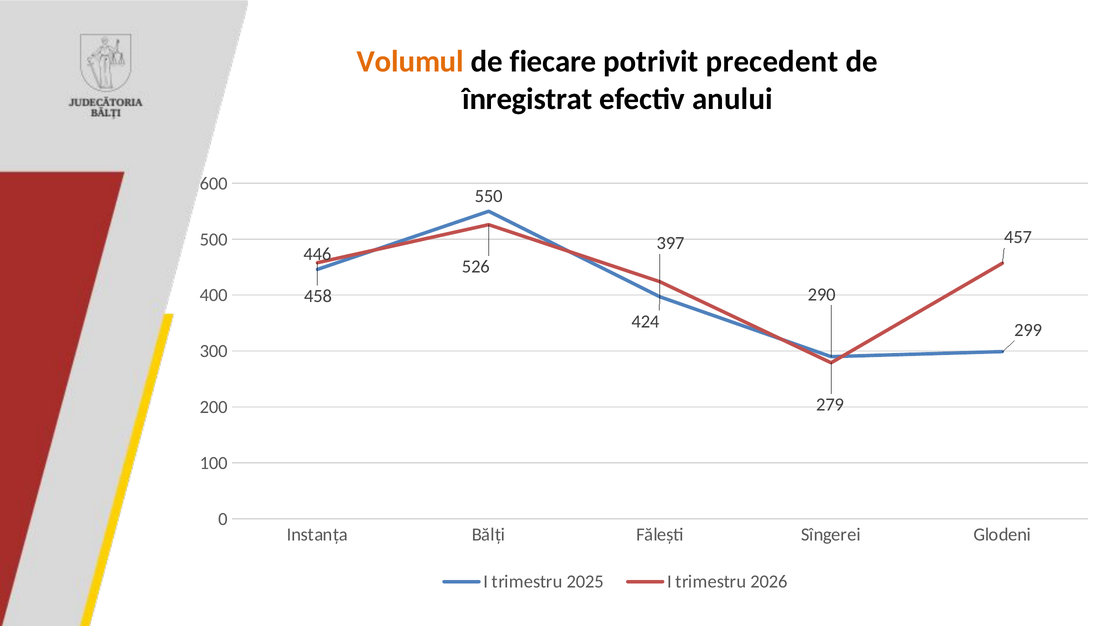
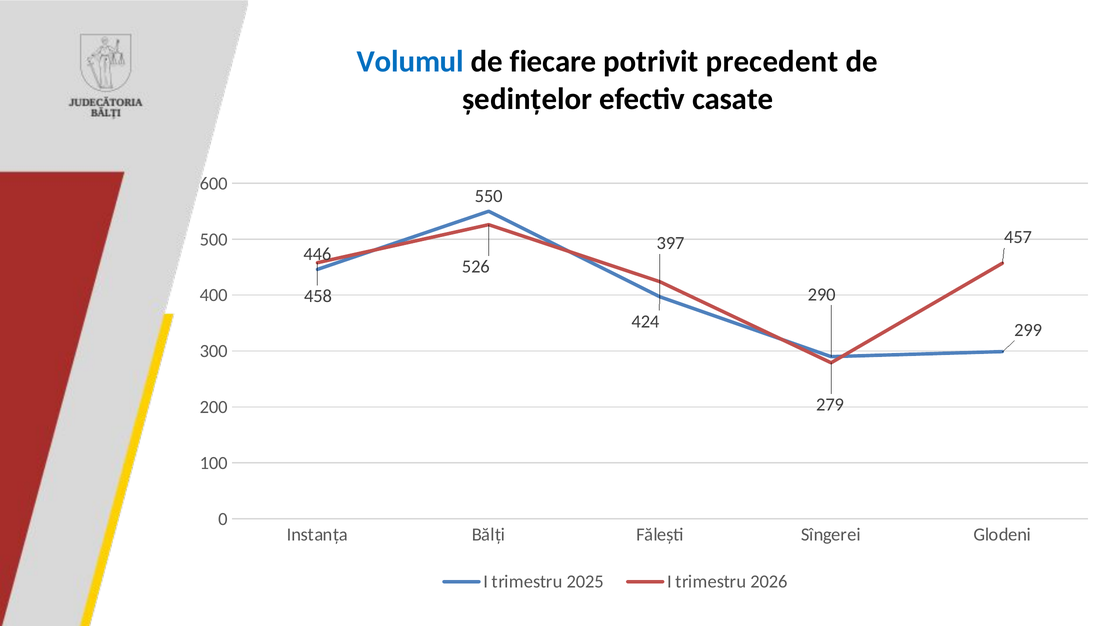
Volumul colour: orange -> blue (410, 62)
înregistrat: înregistrat -> ședințelor (527, 99)
anului: anului -> casate (733, 99)
